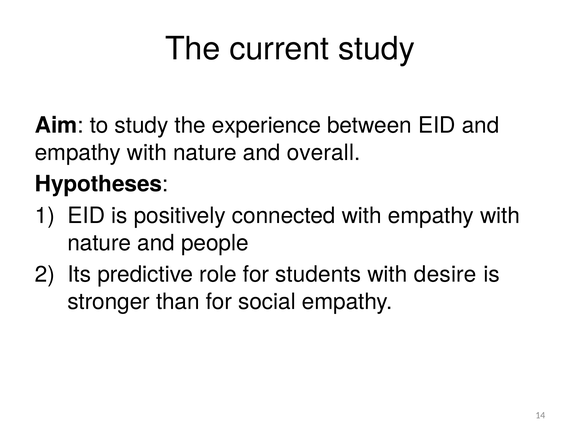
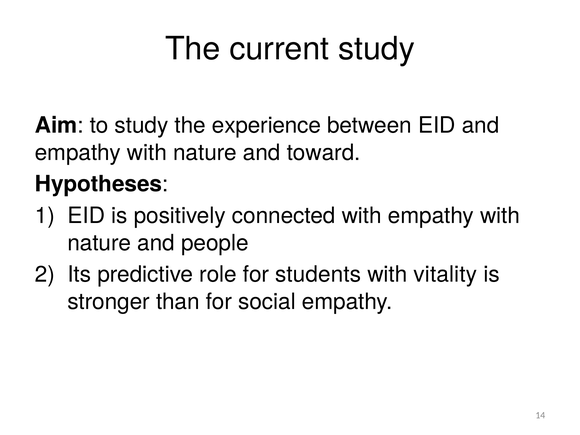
overall: overall -> toward (324, 153)
desire: desire -> vitality (445, 274)
